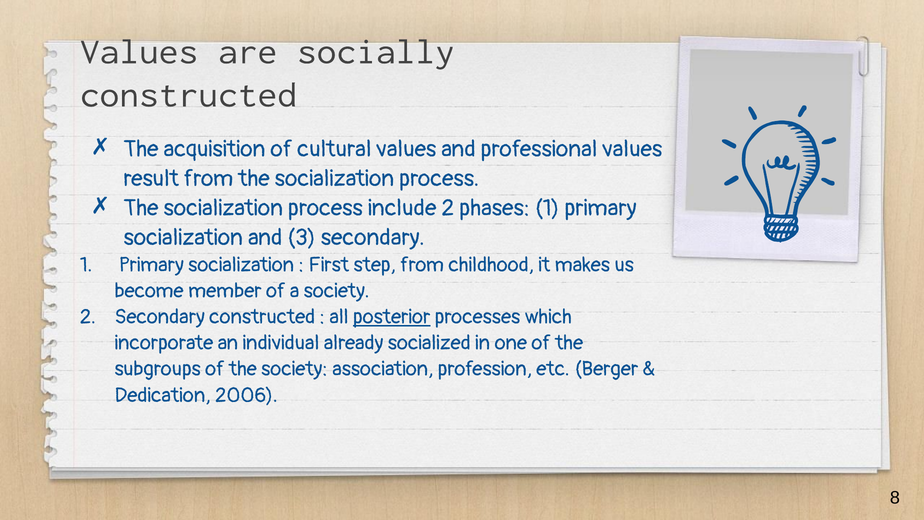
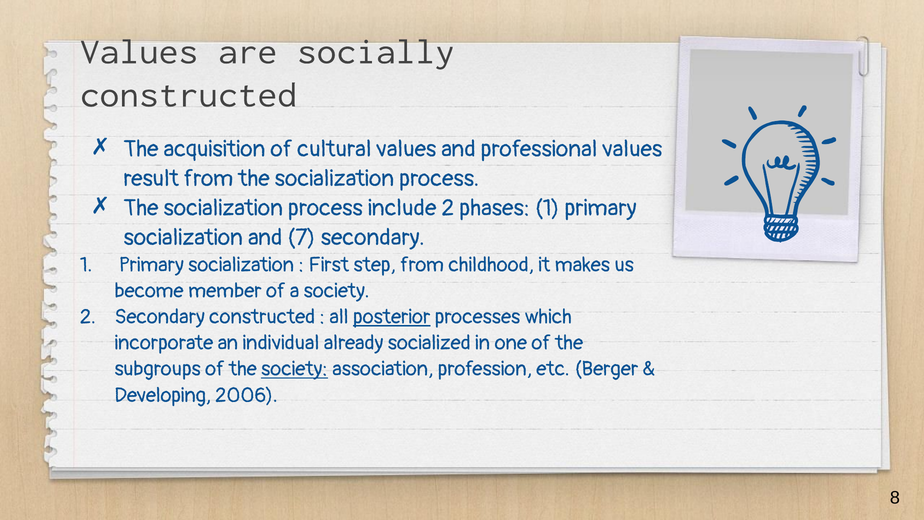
3: 3 -> 7 (301, 237)
society underline: none -> present (295, 369)
Dedication: Dedication -> Developing (163, 395)
